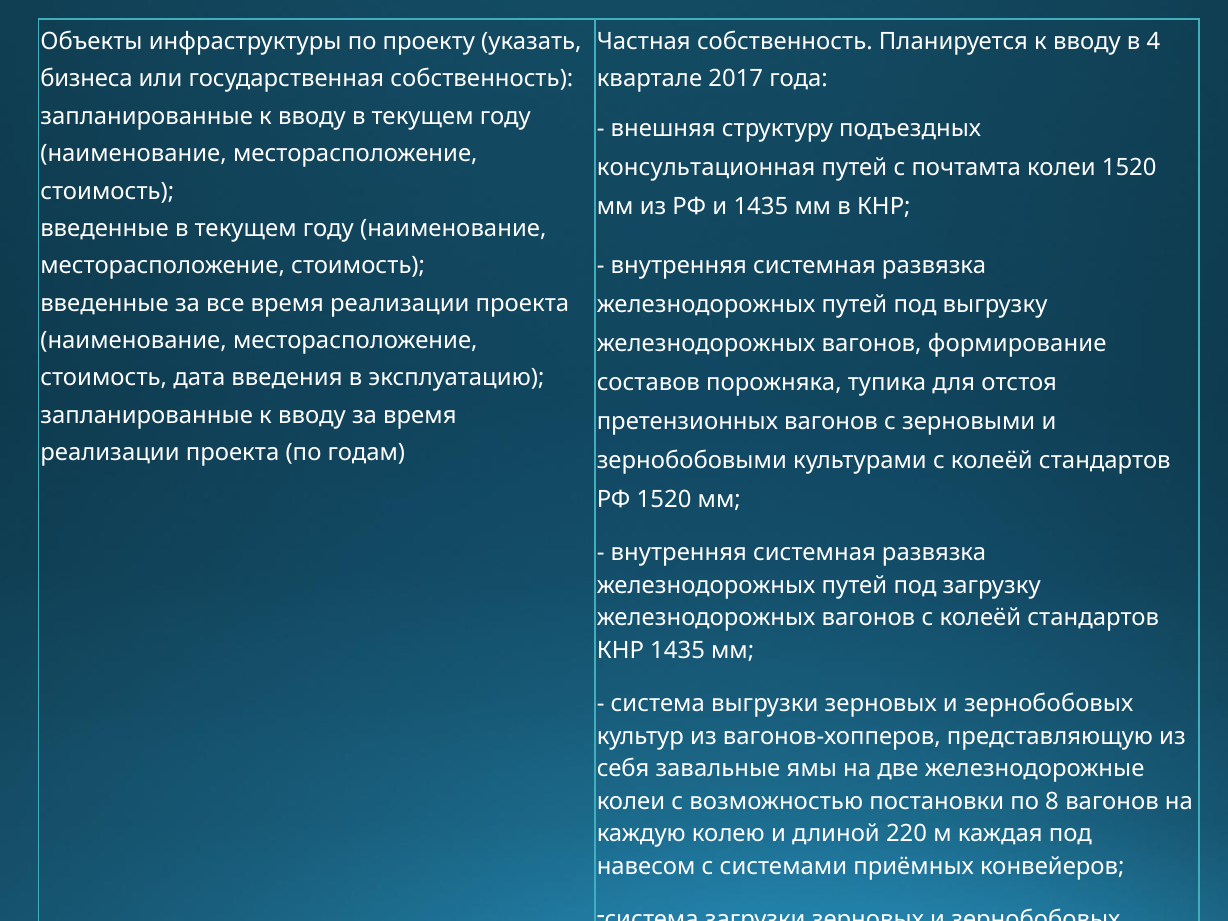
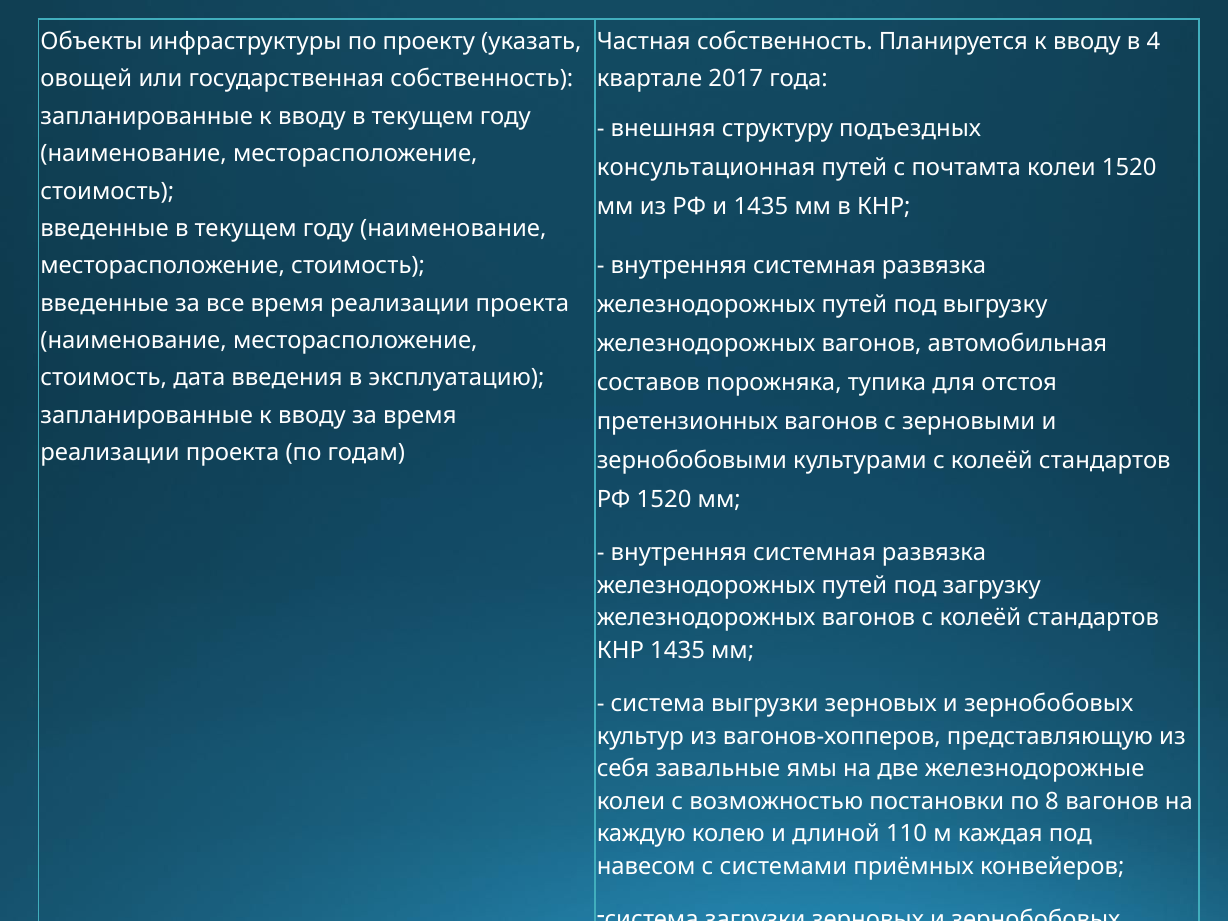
бизнеса: бизнеса -> овощей (86, 79)
формирование: формирование -> автомобильная (1017, 344)
220: 220 -> 110 (907, 834)
